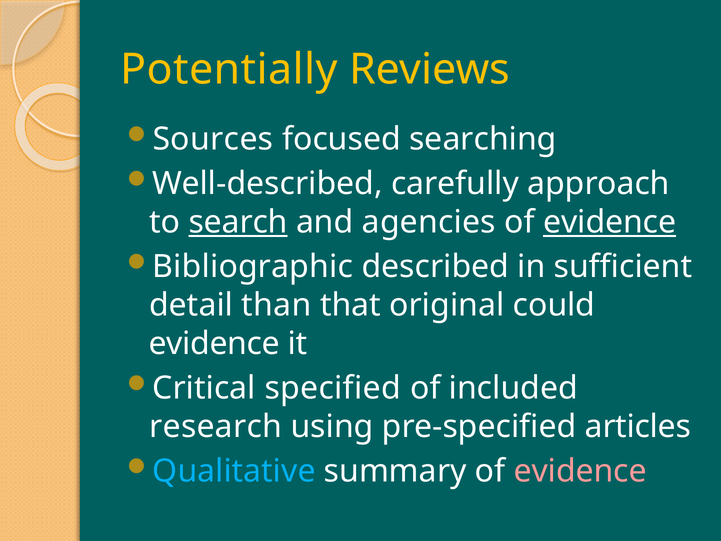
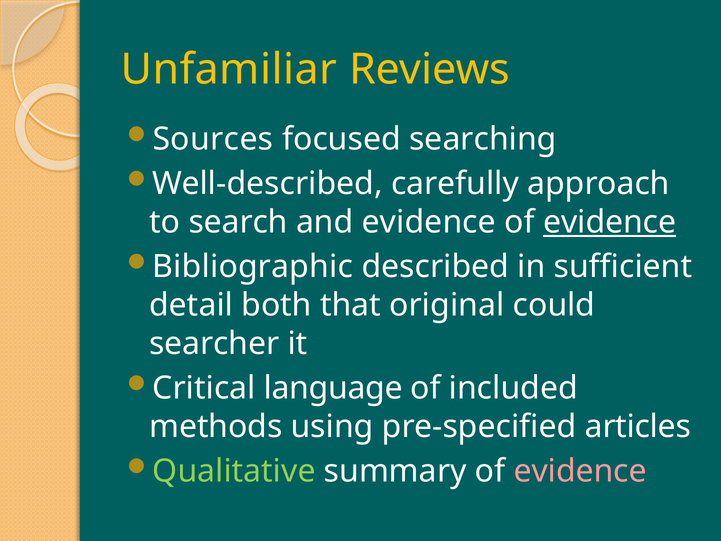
Potentially: Potentially -> Unfamiliar (229, 70)
search underline: present -> none (238, 222)
and agencies: agencies -> evidence (429, 222)
than: than -> both (277, 305)
evidence: evidence -> searcher (214, 344)
specified: specified -> language (333, 388)
research: research -> methods (216, 427)
Qualitative colour: light blue -> light green (234, 471)
